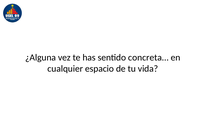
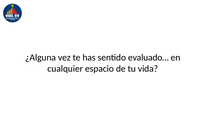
concreta…: concreta… -> evaluado… (148, 58)
